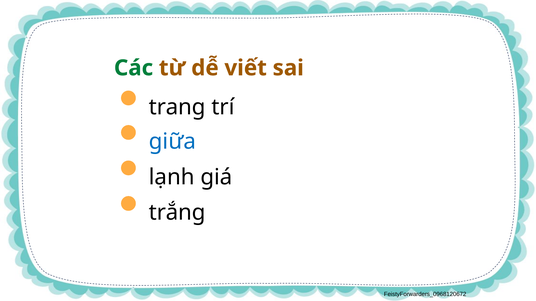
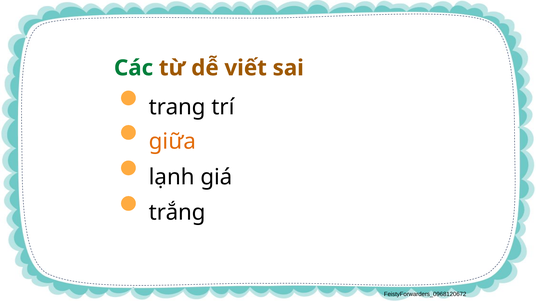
giữa colour: blue -> orange (172, 142)
